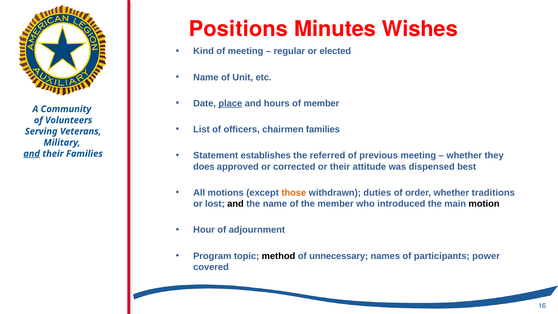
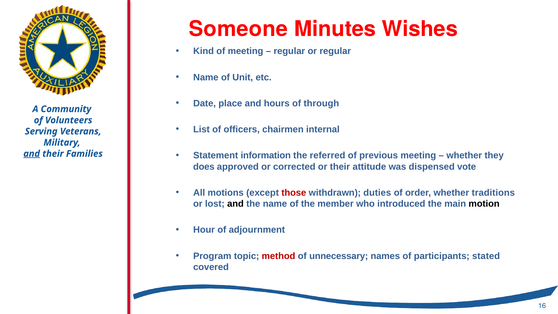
Positions: Positions -> Someone (238, 29)
or elected: elected -> regular (335, 51)
place underline: present -> none (230, 103)
of member: member -> through (321, 103)
chairmen families: families -> internal (323, 129)
establishes: establishes -> information (266, 155)
best: best -> vote (467, 167)
those colour: orange -> red (294, 193)
method colour: black -> red (278, 256)
power: power -> stated (486, 256)
